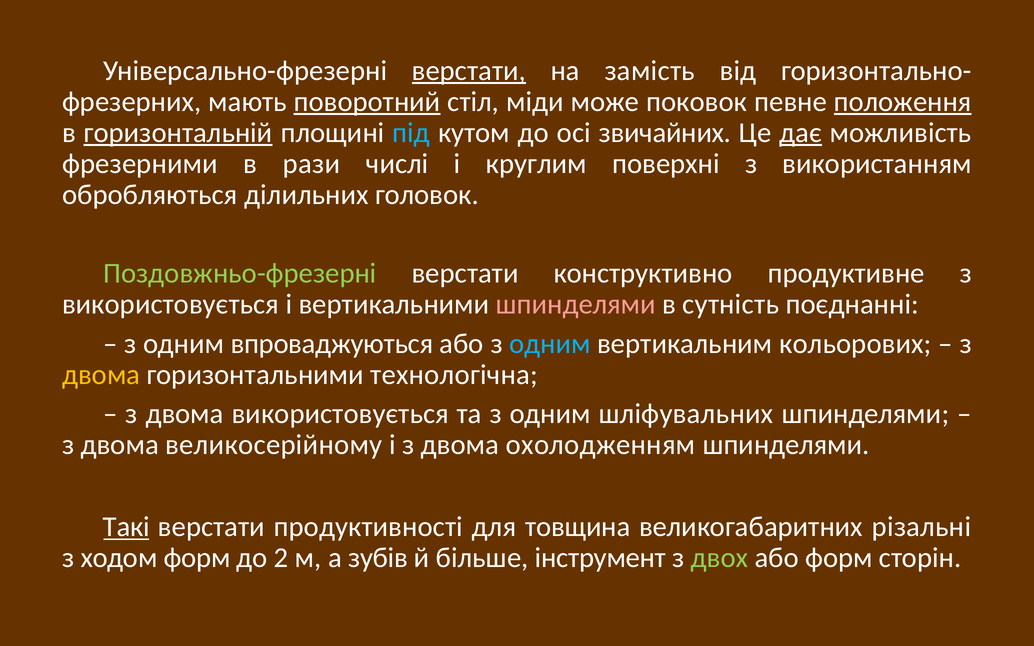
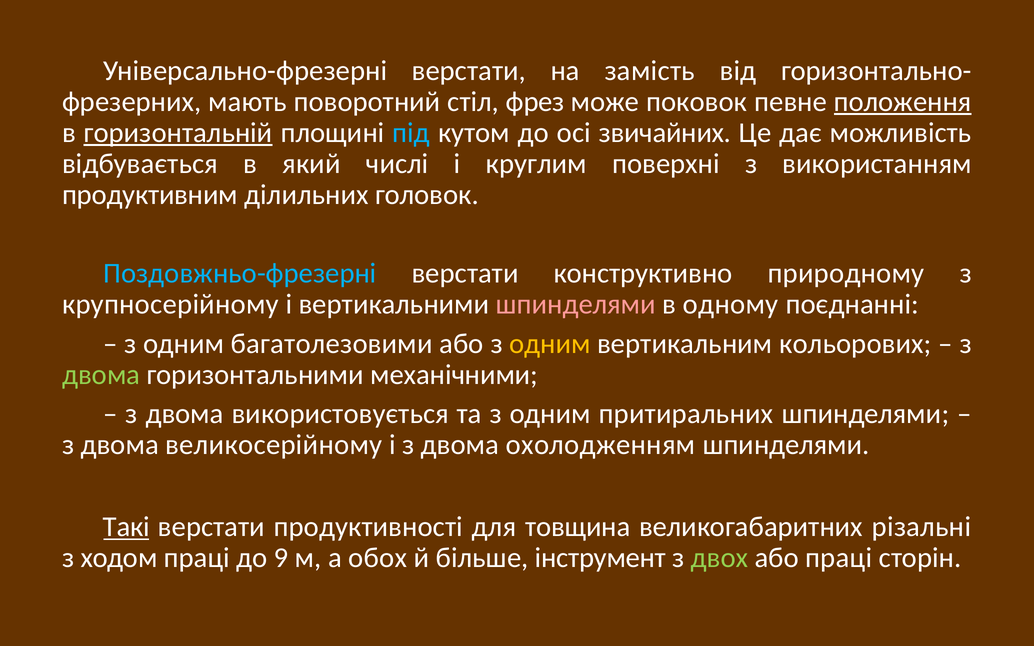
верстати underline: present -> none (469, 71)
поворотний underline: present -> none (367, 102)
міди: міди -> фрез (535, 102)
дає underline: present -> none (801, 133)
фрезерними: фрезерними -> відбувається (140, 164)
рази: рази -> який (311, 164)
обробляються: обробляються -> продуктивним (150, 195)
Поздовжньо-фрезерні colour: light green -> light blue (240, 273)
продуктивне: продуктивне -> природному (846, 273)
використовується: використовується -> крупносерійному (170, 304)
сутність: сутність -> одному (731, 304)
впроваджуються: впроваджуються -> багатолезовими (332, 344)
одним colour: light blue -> yellow (550, 344)
двома colour: yellow -> light green (101, 375)
технологічна: технологічна -> механічними (454, 375)
шліфувальних: шліфувальних -> притиральних (686, 414)
ходом форм: форм -> праці (197, 558)
2: 2 -> 9 (281, 558)
зубів: зубів -> обох (378, 558)
або форм: форм -> праці (839, 558)
